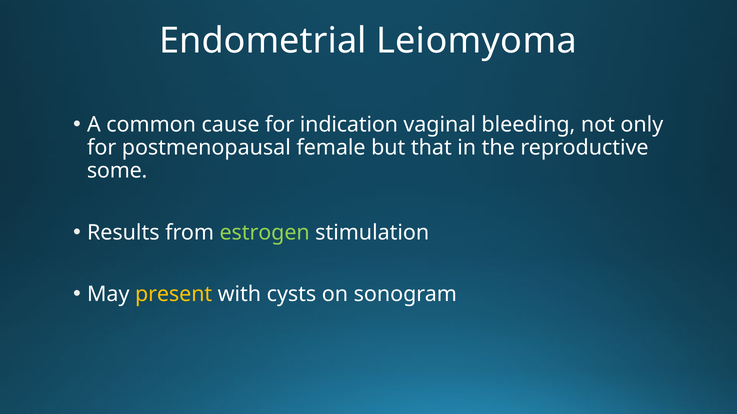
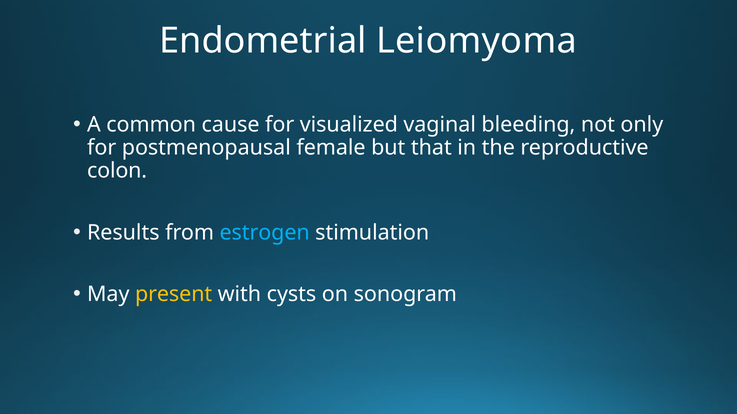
indication: indication -> visualized (349, 125)
some: some -> colon (117, 171)
estrogen colour: light green -> light blue (265, 233)
